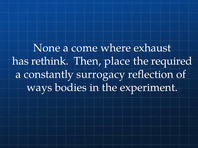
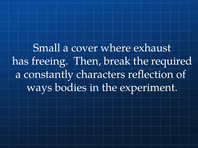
None: None -> Small (47, 48)
come: come -> cover (85, 48)
rethink: rethink -> freeing (50, 61)
place: place -> break (117, 61)
surrogacy: surrogacy -> characters (101, 74)
